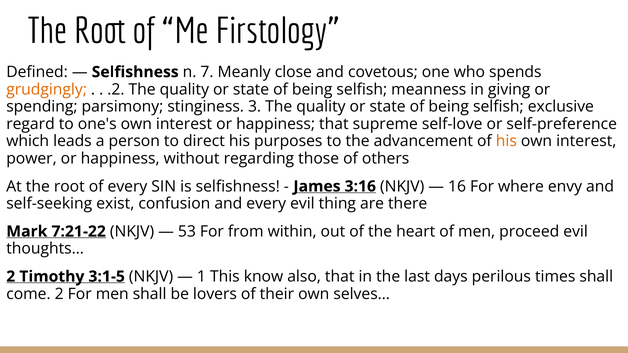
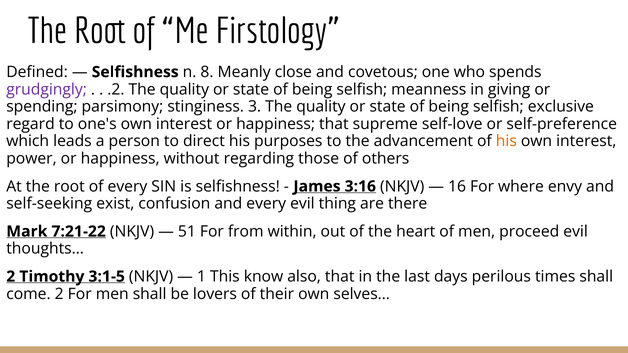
7: 7 -> 8 (207, 72)
grudgingly colour: orange -> purple (47, 89)
53: 53 -> 51 (187, 232)
